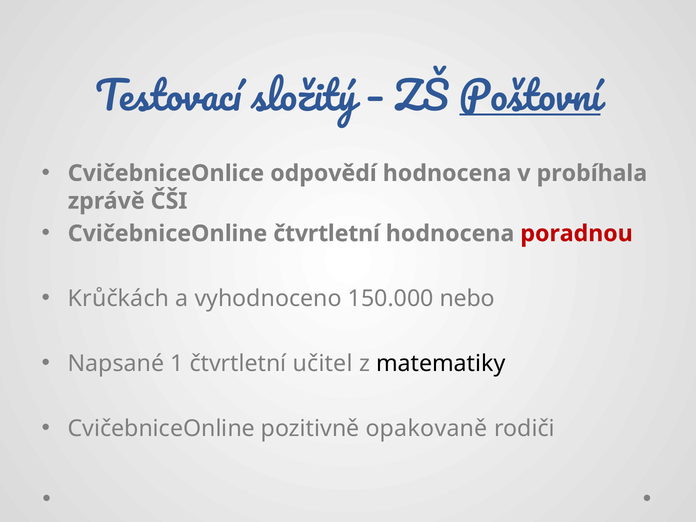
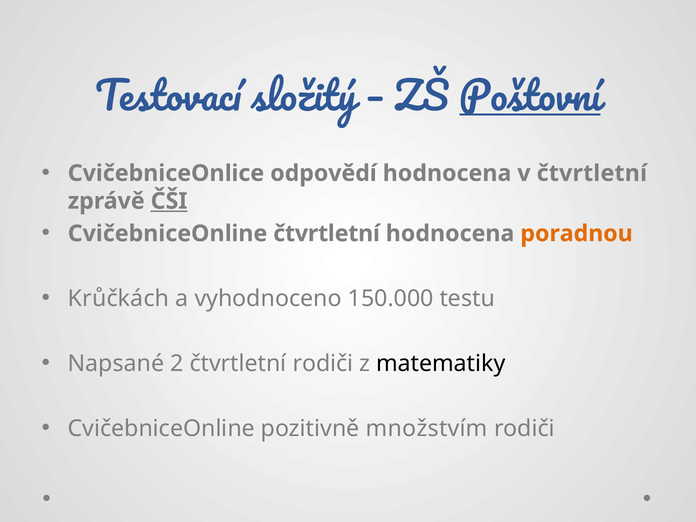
v probíhala: probíhala -> čtvrtletní (592, 173)
ČŠI underline: none -> present (169, 201)
poradnou colour: red -> orange (577, 234)
nebo: nebo -> testu (467, 298)
1: 1 -> 2 (177, 363)
čtvrtletní učitel: učitel -> rodiči (323, 363)
opakovaně: opakovaně -> množstvím (427, 428)
